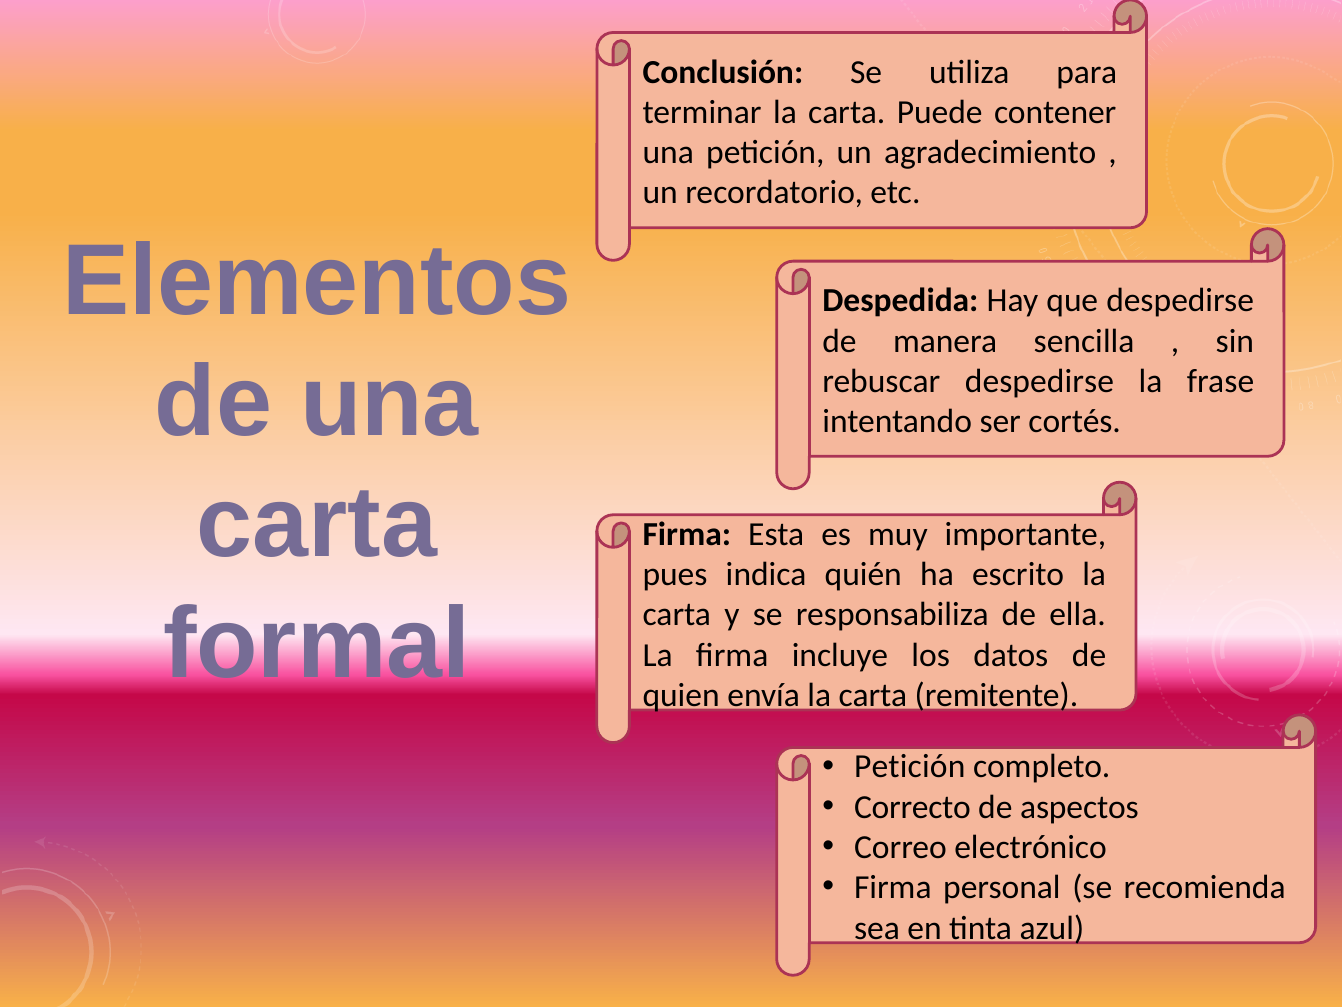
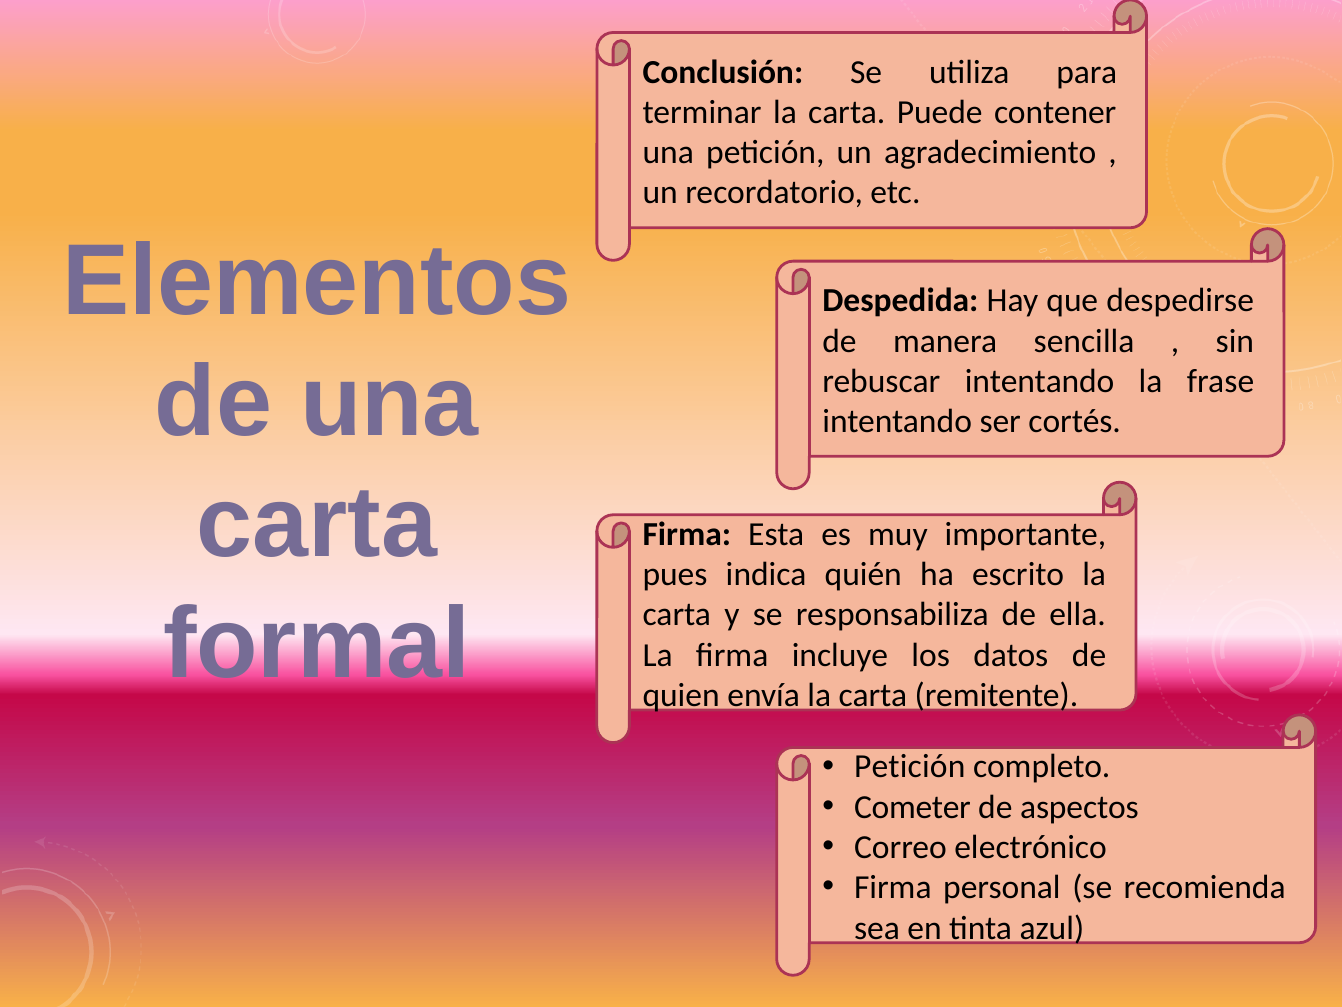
rebuscar despedirse: despedirse -> intentando (1040, 381)
Correcto: Correcto -> Cometer (913, 807)
